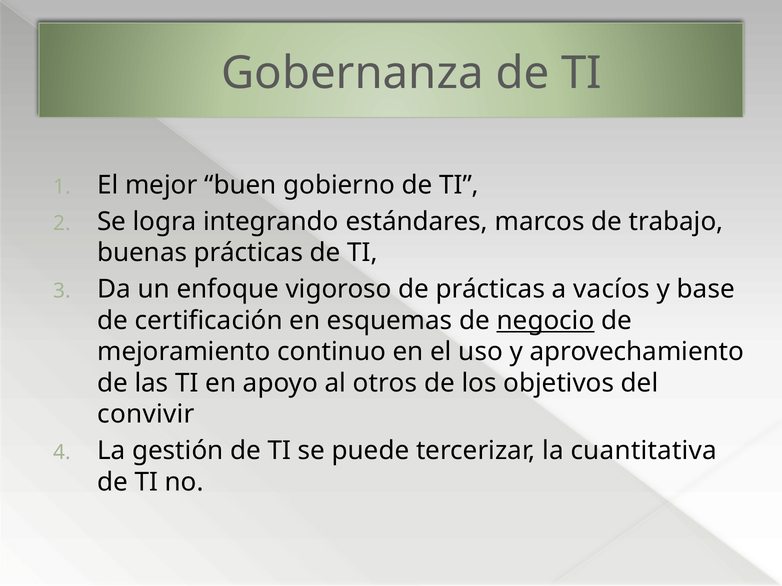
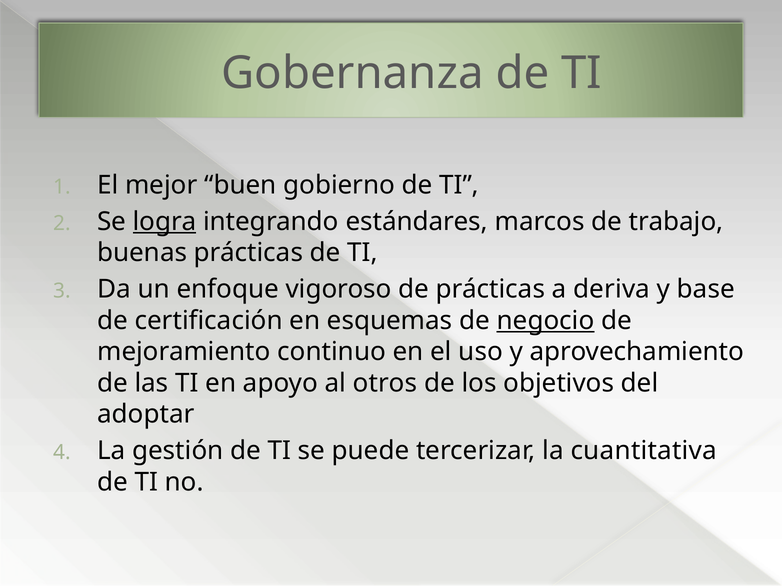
logra underline: none -> present (165, 222)
vacíos: vacíos -> deriva (612, 290)
convivir: convivir -> adoptar (146, 415)
